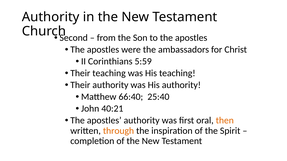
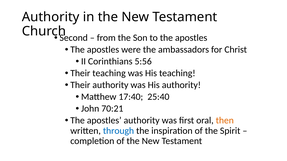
5:59: 5:59 -> 5:56 (143, 62)
66:40: 66:40 -> 17:40 (131, 97)
40:21: 40:21 -> 70:21 (112, 109)
through colour: orange -> blue (118, 131)
